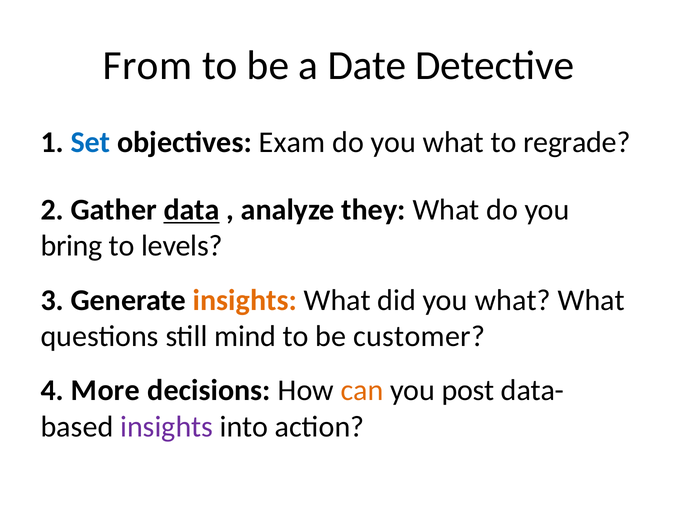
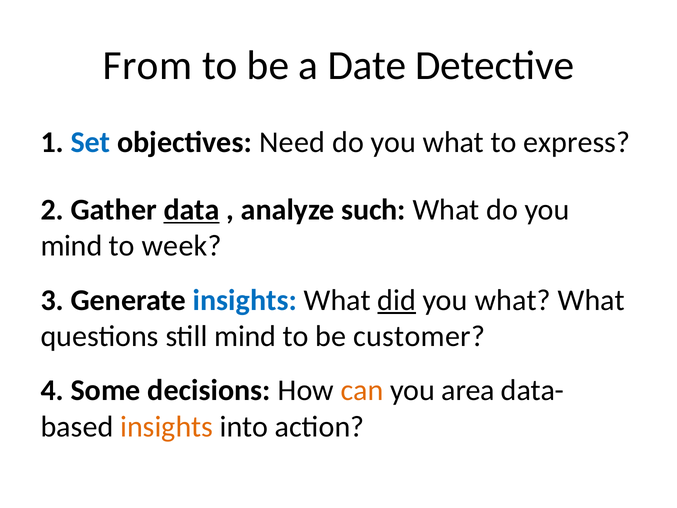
Exam: Exam -> Need (292, 142)
regrade: regrade -> express (577, 142)
they: they -> such (374, 210)
bring: bring -> mind (71, 246)
levels: levels -> week (182, 246)
insights colour: orange -> blue (245, 300)
did underline: none -> present (397, 300)
More: More -> Some (106, 390)
post: post -> area (468, 390)
insights colour: purple -> orange (167, 426)
